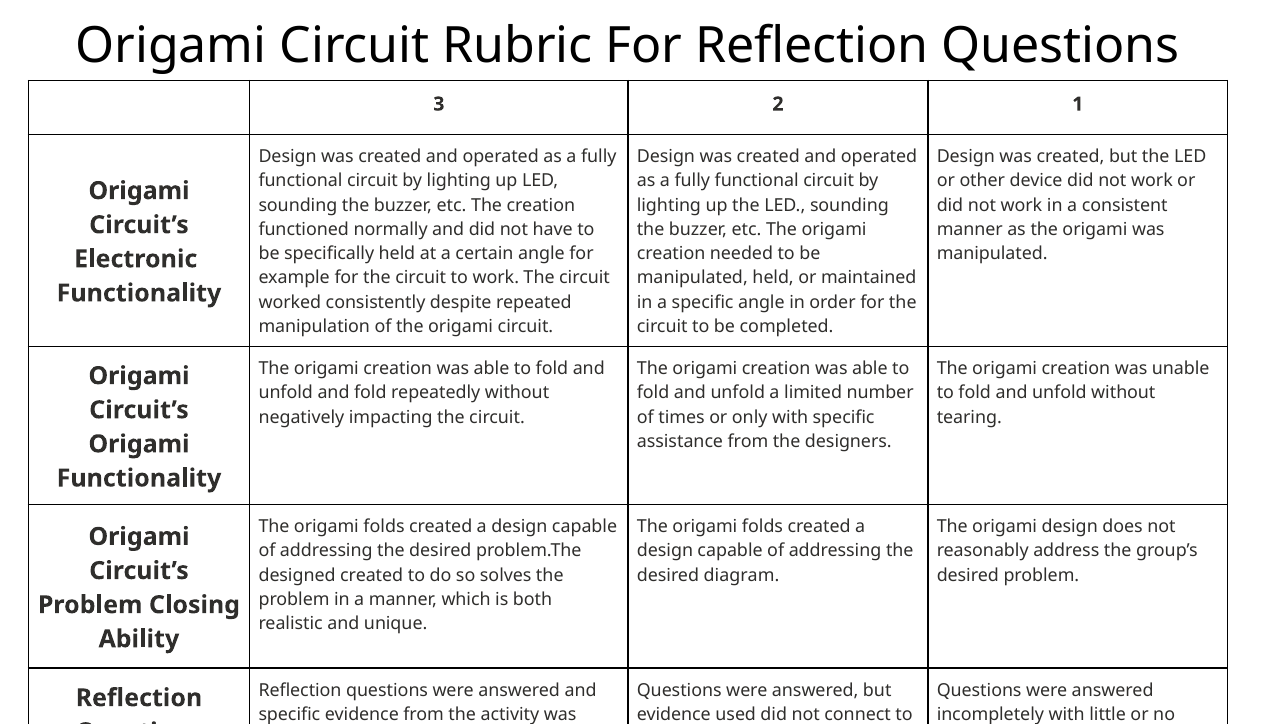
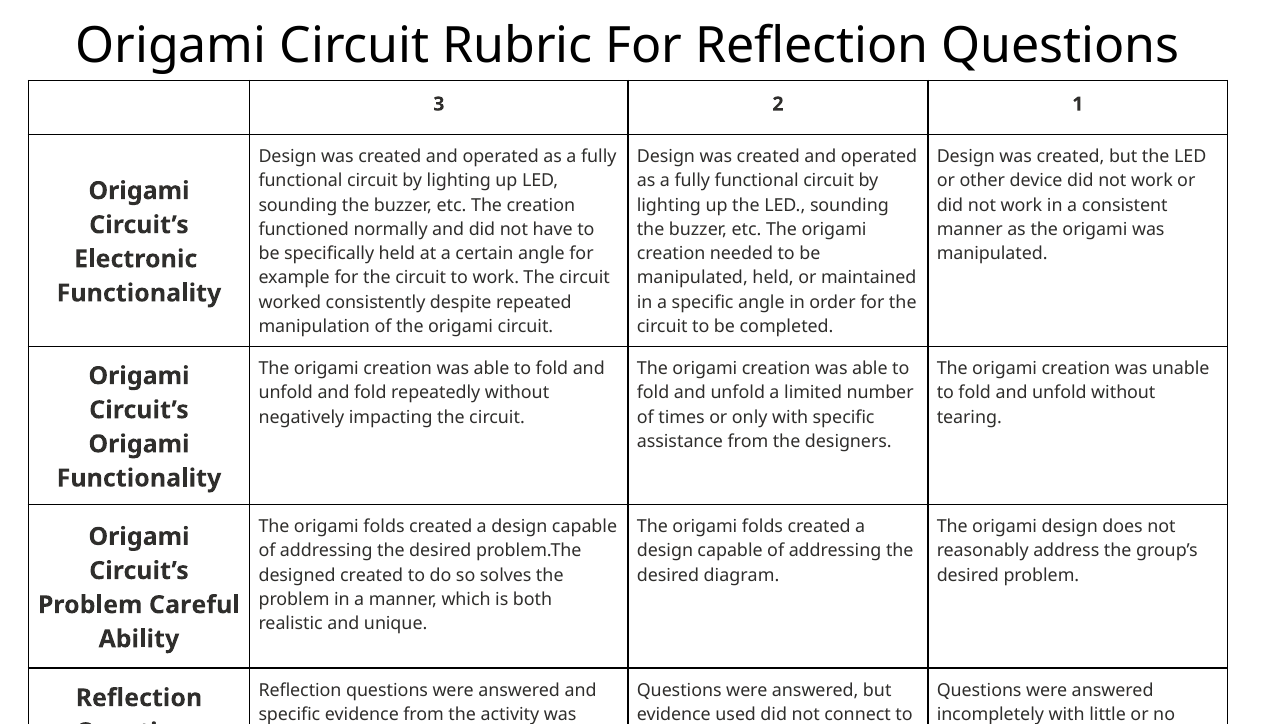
Closing: Closing -> Careful (194, 605)
